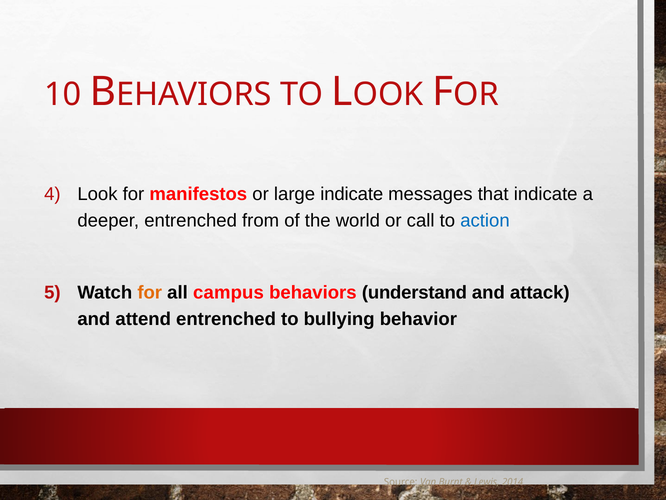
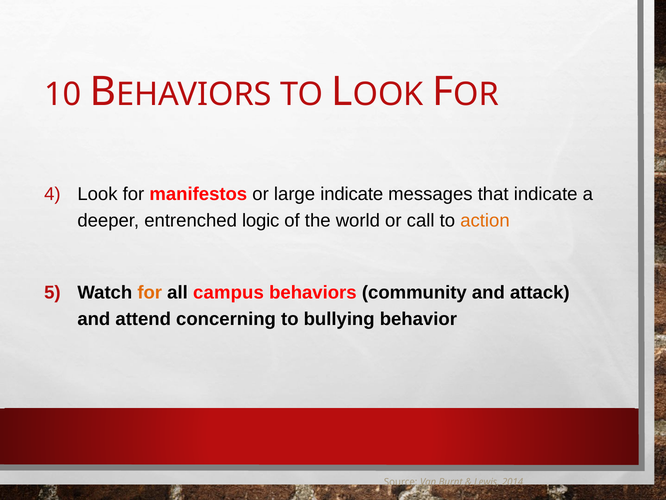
from: from -> logic (261, 221)
action colour: blue -> orange (485, 221)
understand: understand -> community (414, 292)
attend entrenched: entrenched -> concerning (226, 319)
